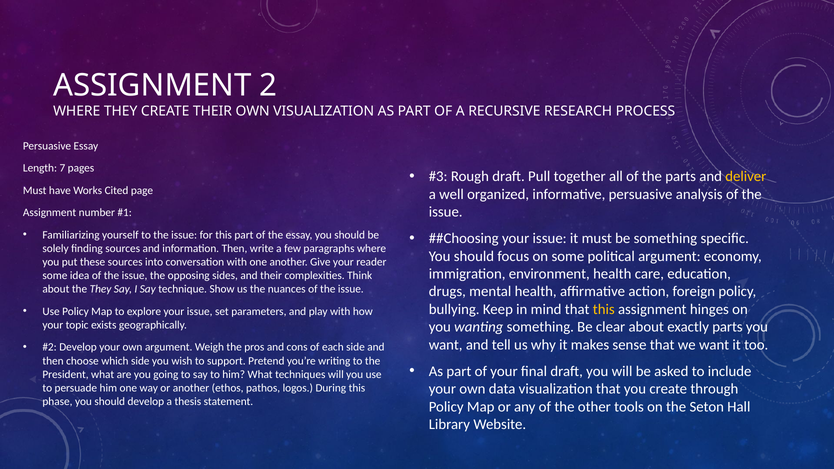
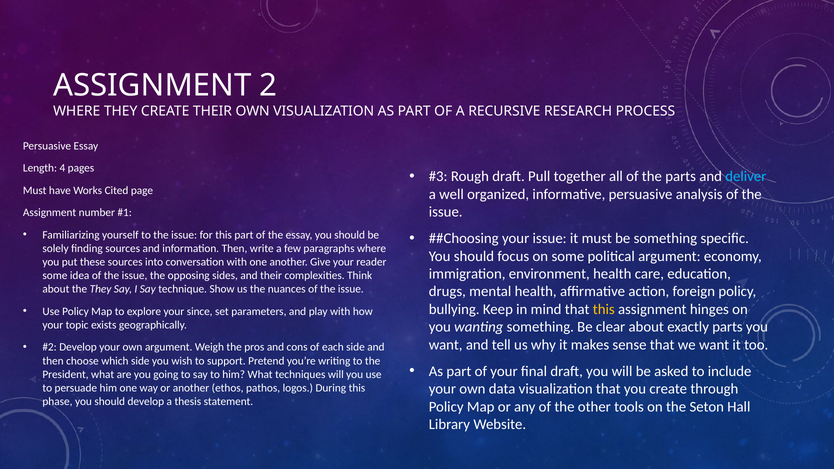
7: 7 -> 4 (62, 168)
deliver colour: yellow -> light blue (746, 177)
explore your issue: issue -> since (200, 311)
